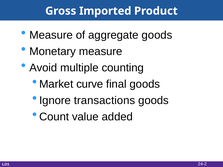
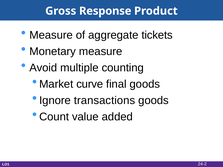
Imported: Imported -> Response (105, 11)
aggregate goods: goods -> tickets (157, 35)
